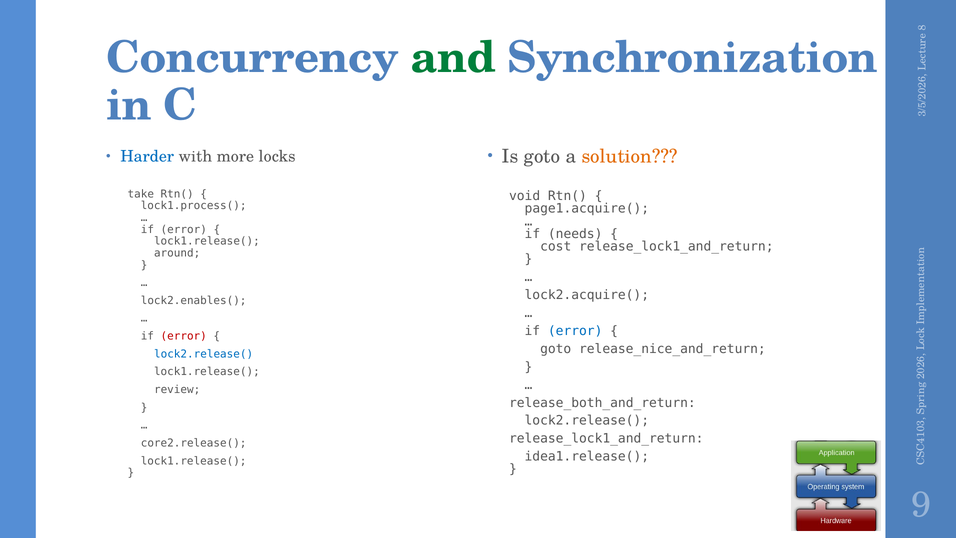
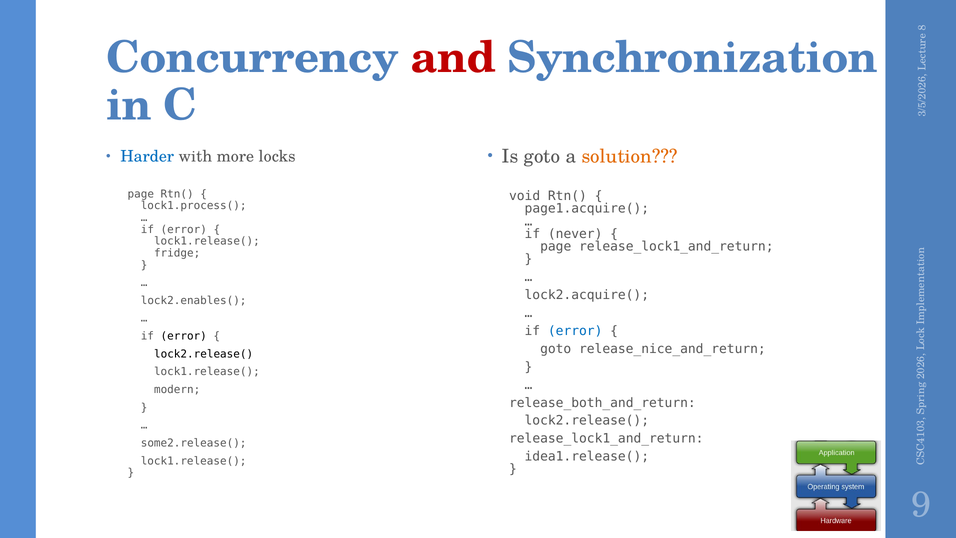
and colour: green -> red (453, 58)
take: take -> page (141, 194)
needs: needs -> never (575, 234)
cost: cost -> page (556, 246)
around: around -> fridge (177, 253)
error colour: red -> black (184, 336)
lock2.release( colour: blue -> black (204, 354)
review: review -> modern (177, 389)
core2.release(: core2.release( -> some2.release( (194, 443)
